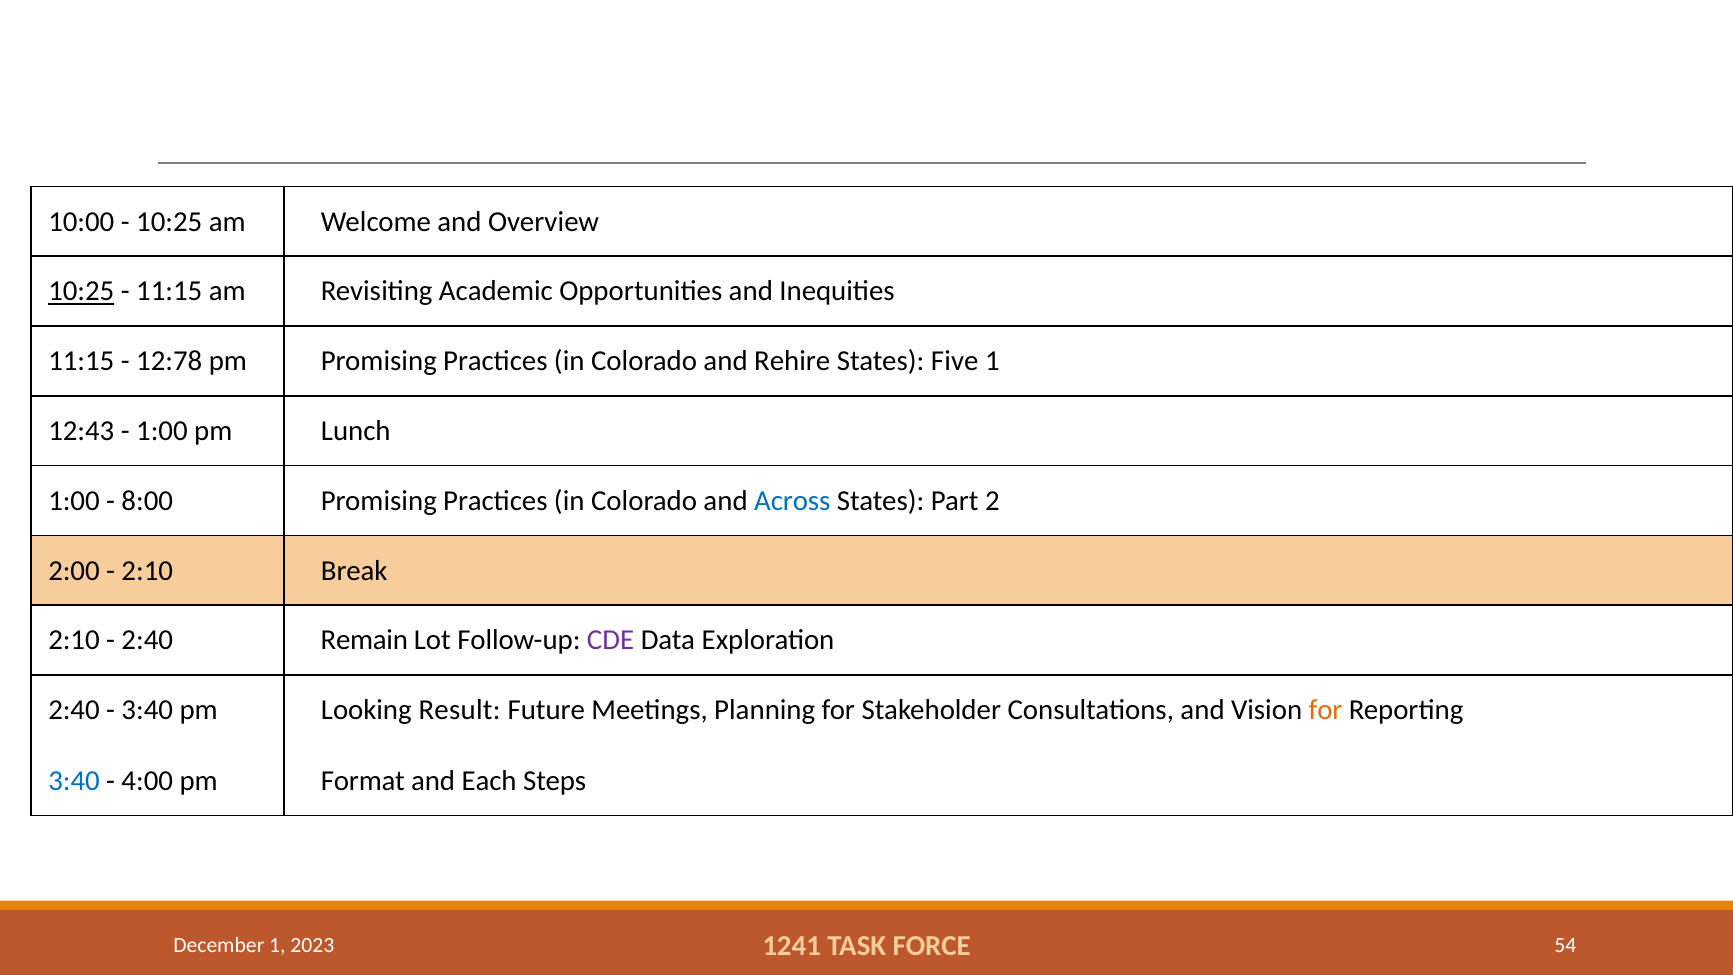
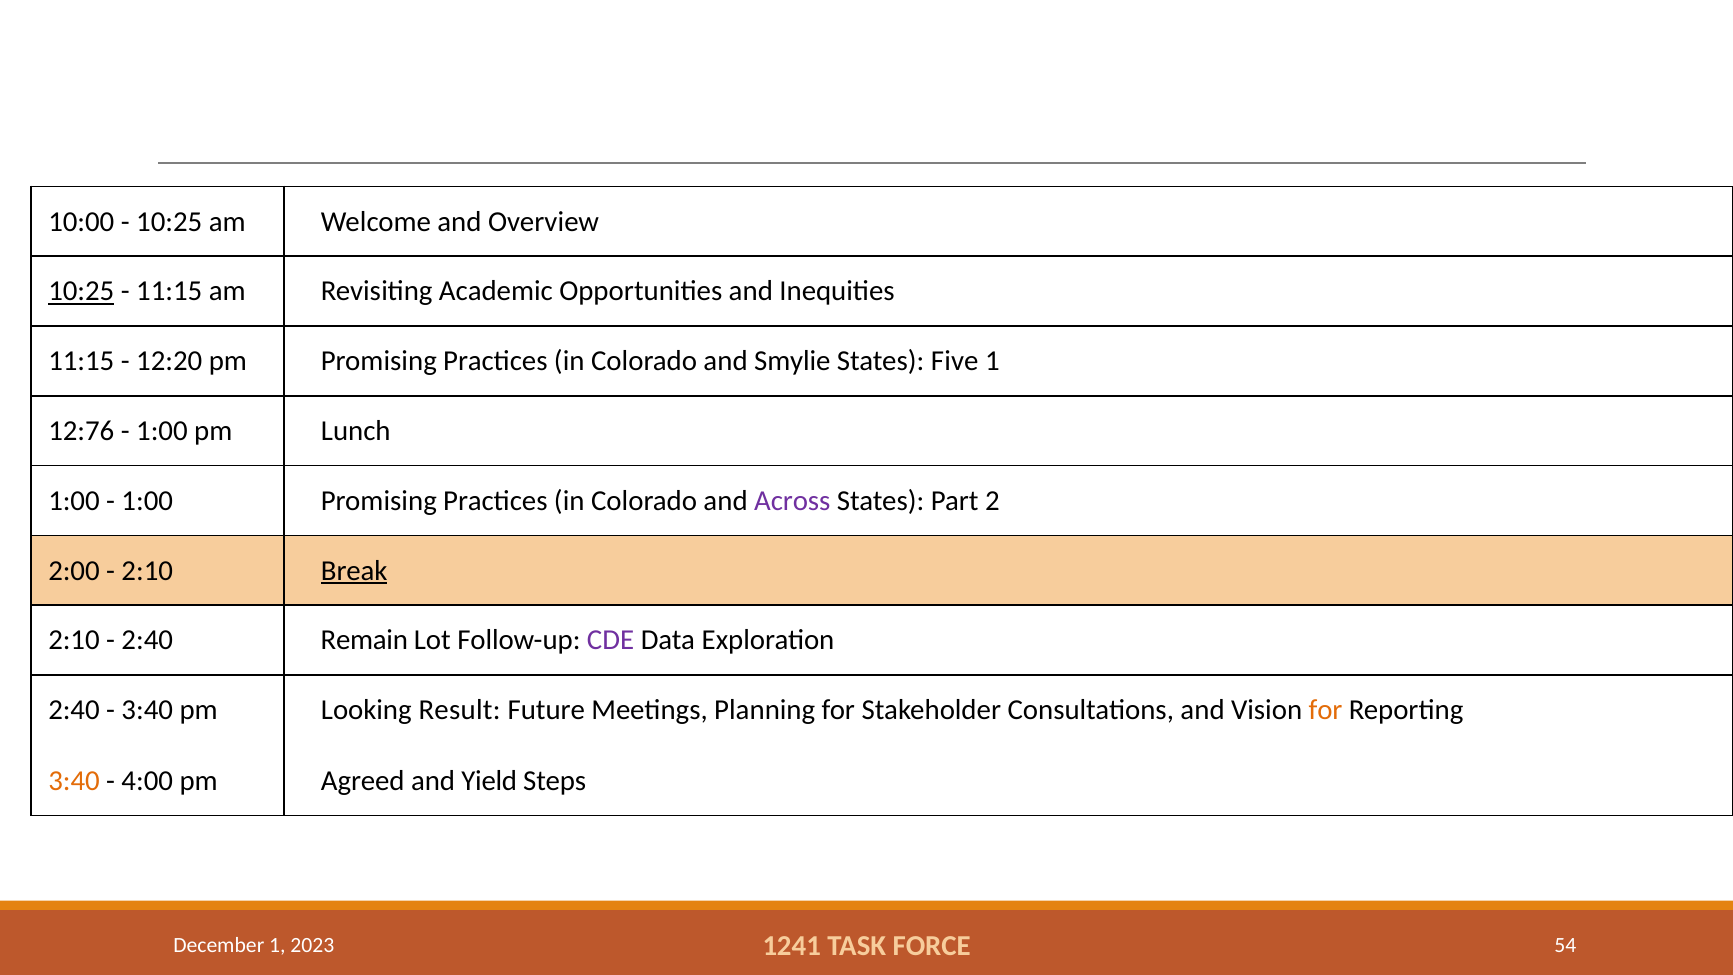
12:78: 12:78 -> 12:20 (169, 361)
Rehire: Rehire -> Smylie (792, 361)
12:43: 12:43 -> 12:76 (81, 431)
8:00: 8:00 -> 1:00 (147, 501)
Across colour: blue -> purple (792, 501)
Break underline: none -> present (354, 571)
3:40 colour: blue -> orange (74, 781)
Format: Format -> Agreed (363, 781)
Each: Each -> Yield (489, 781)
